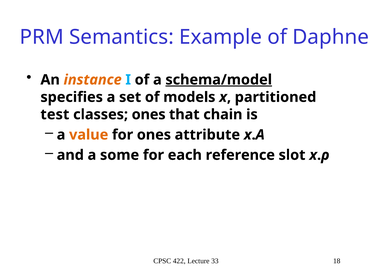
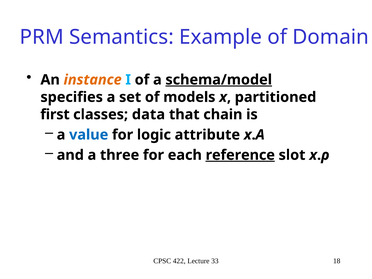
Daphne: Daphne -> Domain (331, 37)
test: test -> first (55, 114)
classes ones: ones -> data (148, 114)
value colour: orange -> blue (89, 135)
for ones: ones -> logic (154, 135)
some: some -> three (120, 155)
reference underline: none -> present (240, 155)
